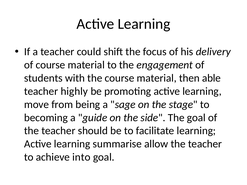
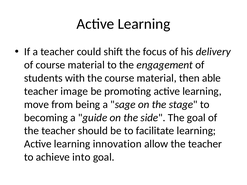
highly: highly -> image (74, 91)
summarise: summarise -> innovation (117, 144)
